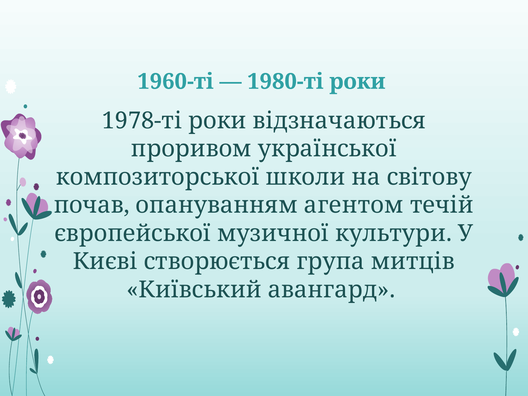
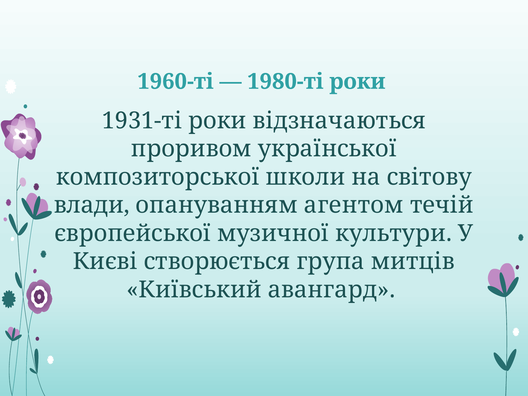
1978-ті: 1978-ті -> 1931-ті (142, 121)
почав: почав -> влади (92, 205)
